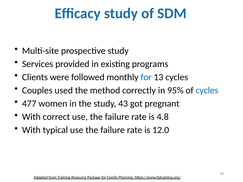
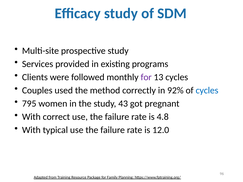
for colour: blue -> purple (146, 77)
95%: 95% -> 92% (175, 91)
477: 477 -> 795 (29, 104)
